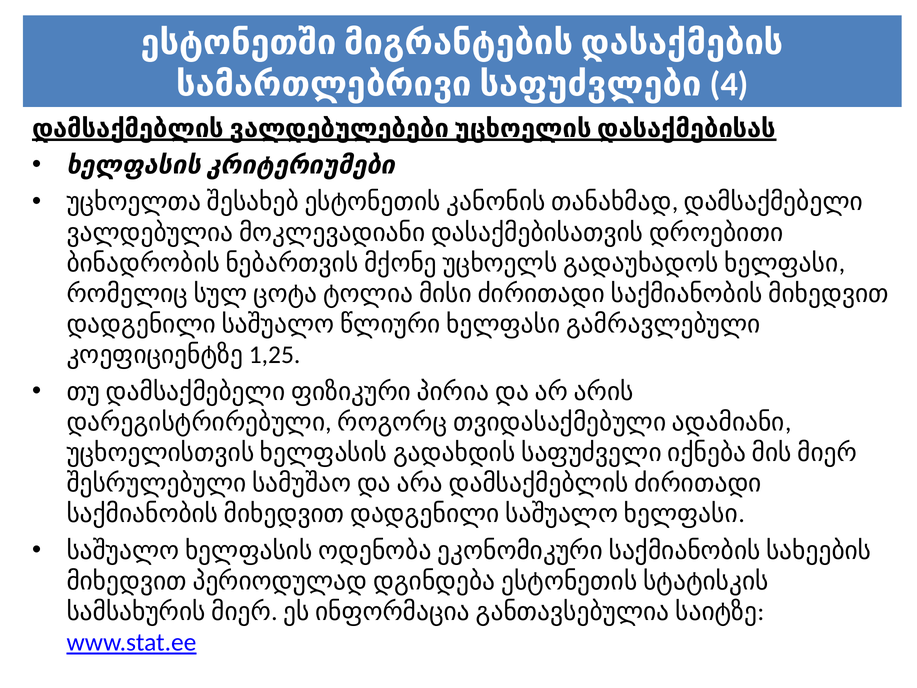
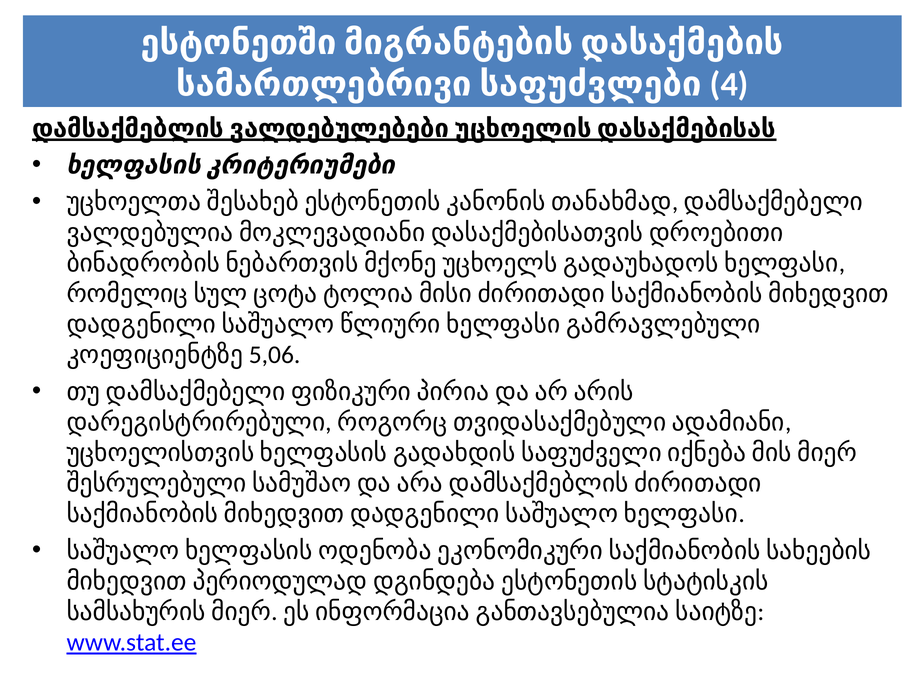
1,25: 1,25 -> 5,06 (275, 355)
